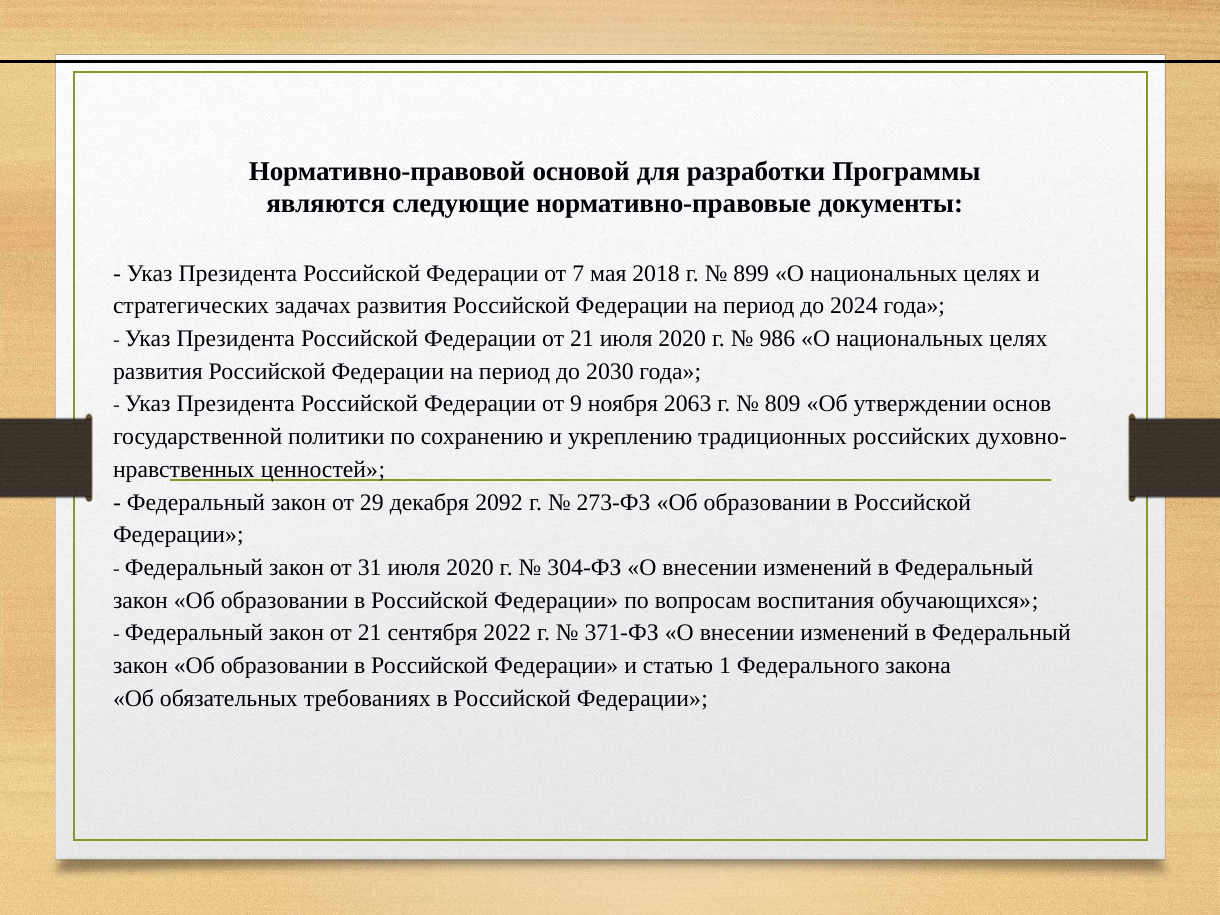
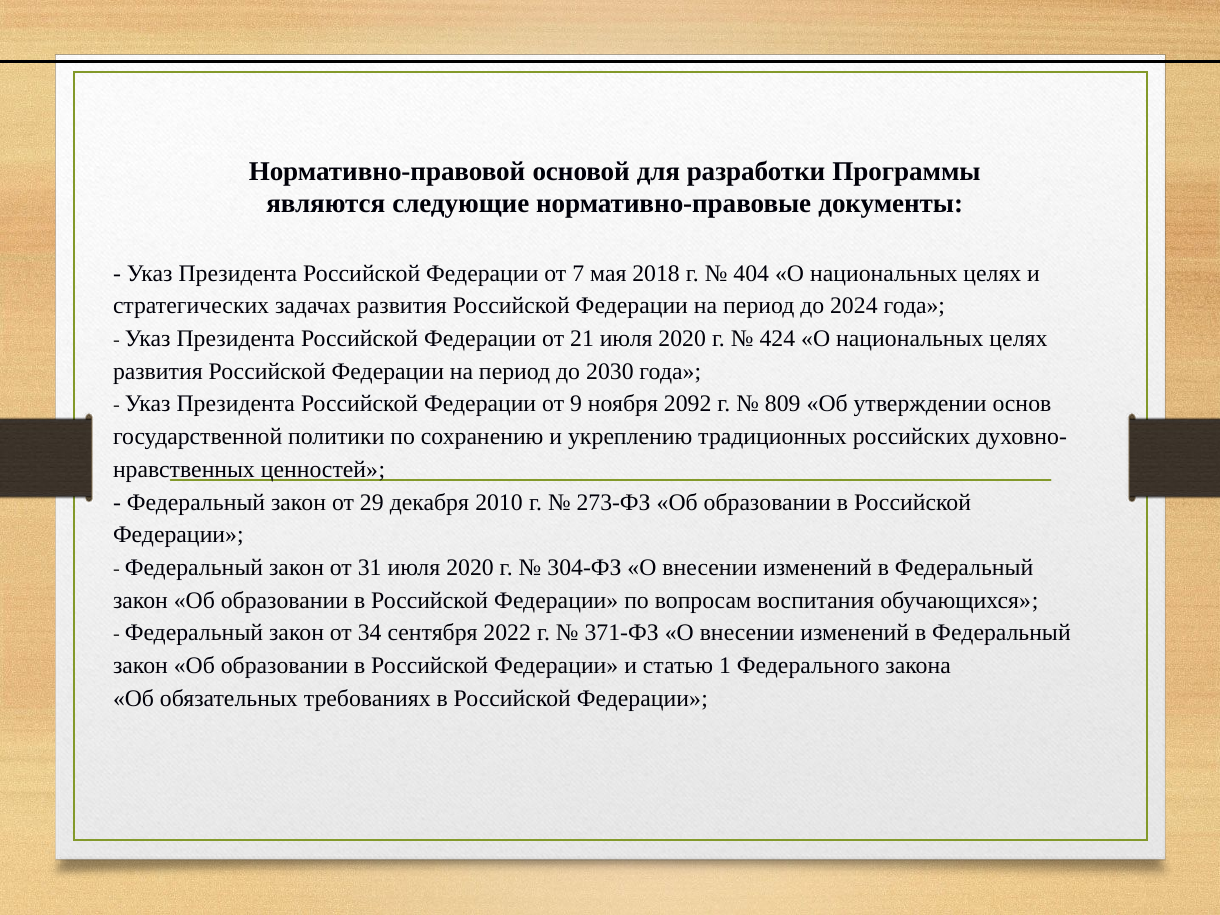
899: 899 -> 404 (751, 273)
986: 986 -> 424 (777, 339)
2063: 2063 -> 2092 (688, 404)
2092: 2092 -> 2010 (499, 502)
закон от 21: 21 -> 34 (370, 633)
